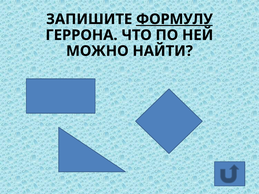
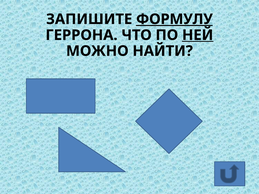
НЕЙ underline: none -> present (198, 35)
